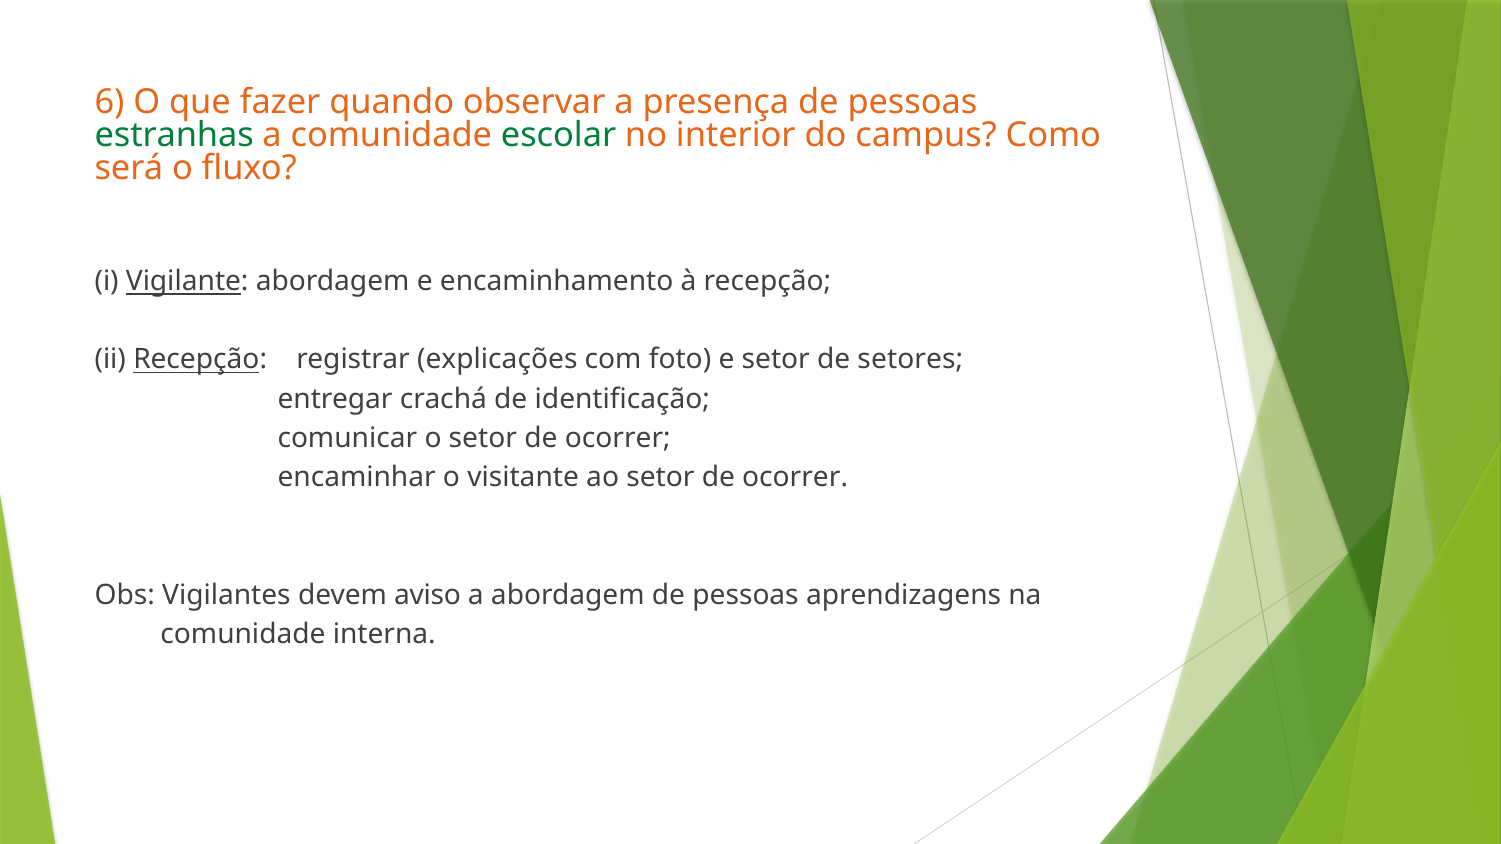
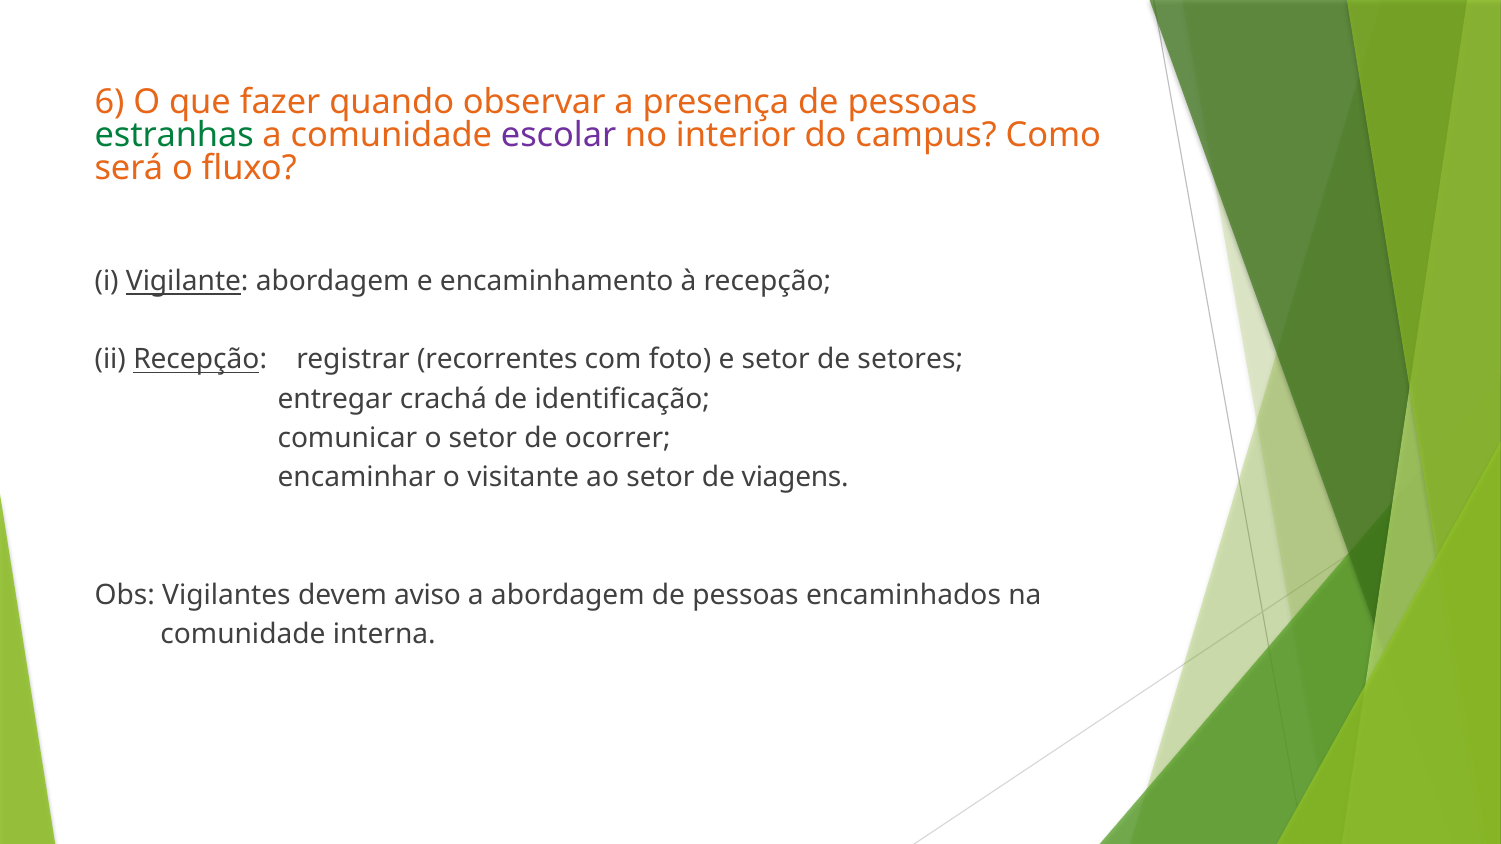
escolar colour: green -> purple (559, 135)
explicações: explicações -> recorrentes (497, 360)
ao setor de ocorrer: ocorrer -> viagens (795, 478)
aprendizagens: aprendizagens -> encaminhados (904, 595)
